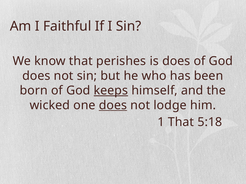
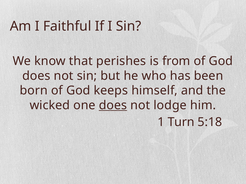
is does: does -> from (176, 61)
keeps underline: present -> none (111, 91)
1 That: That -> Turn (181, 122)
